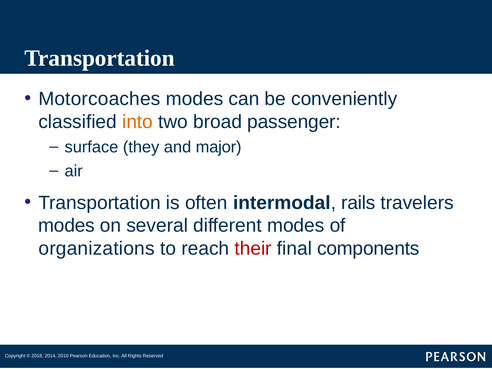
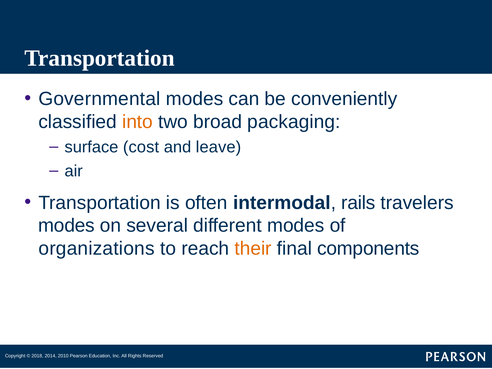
Motorcoaches: Motorcoaches -> Governmental (99, 99)
passenger: passenger -> packaging (294, 122)
they: they -> cost (141, 147)
major: major -> leave (218, 147)
their colour: red -> orange (253, 249)
